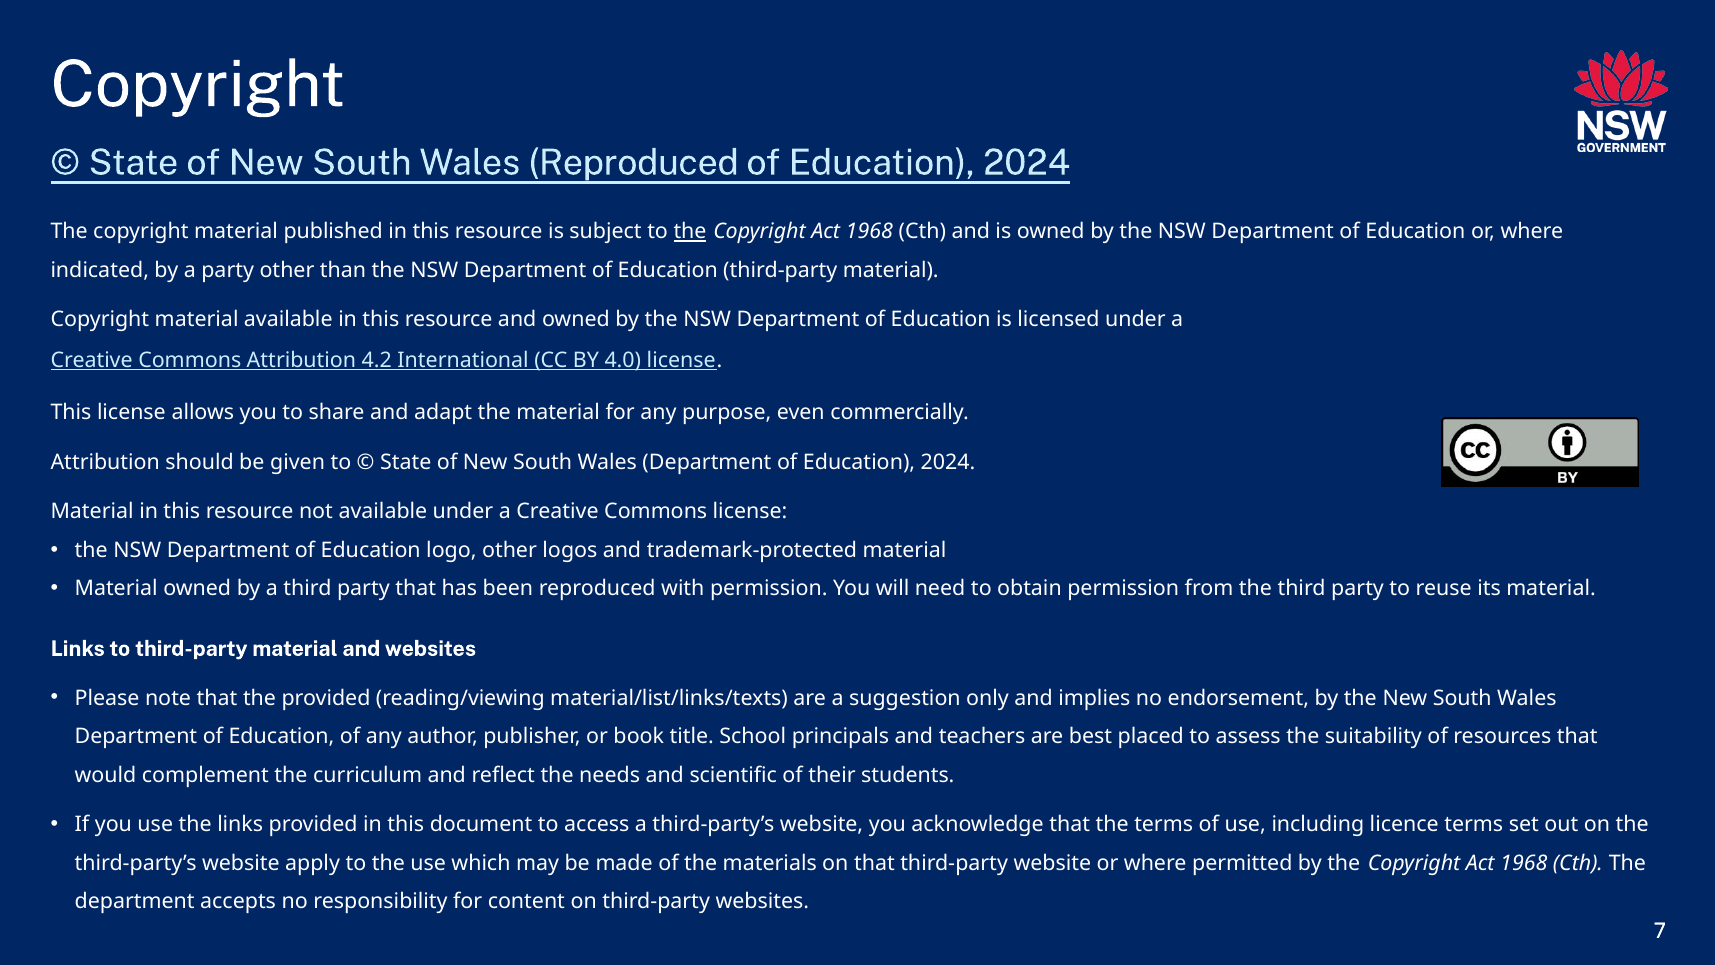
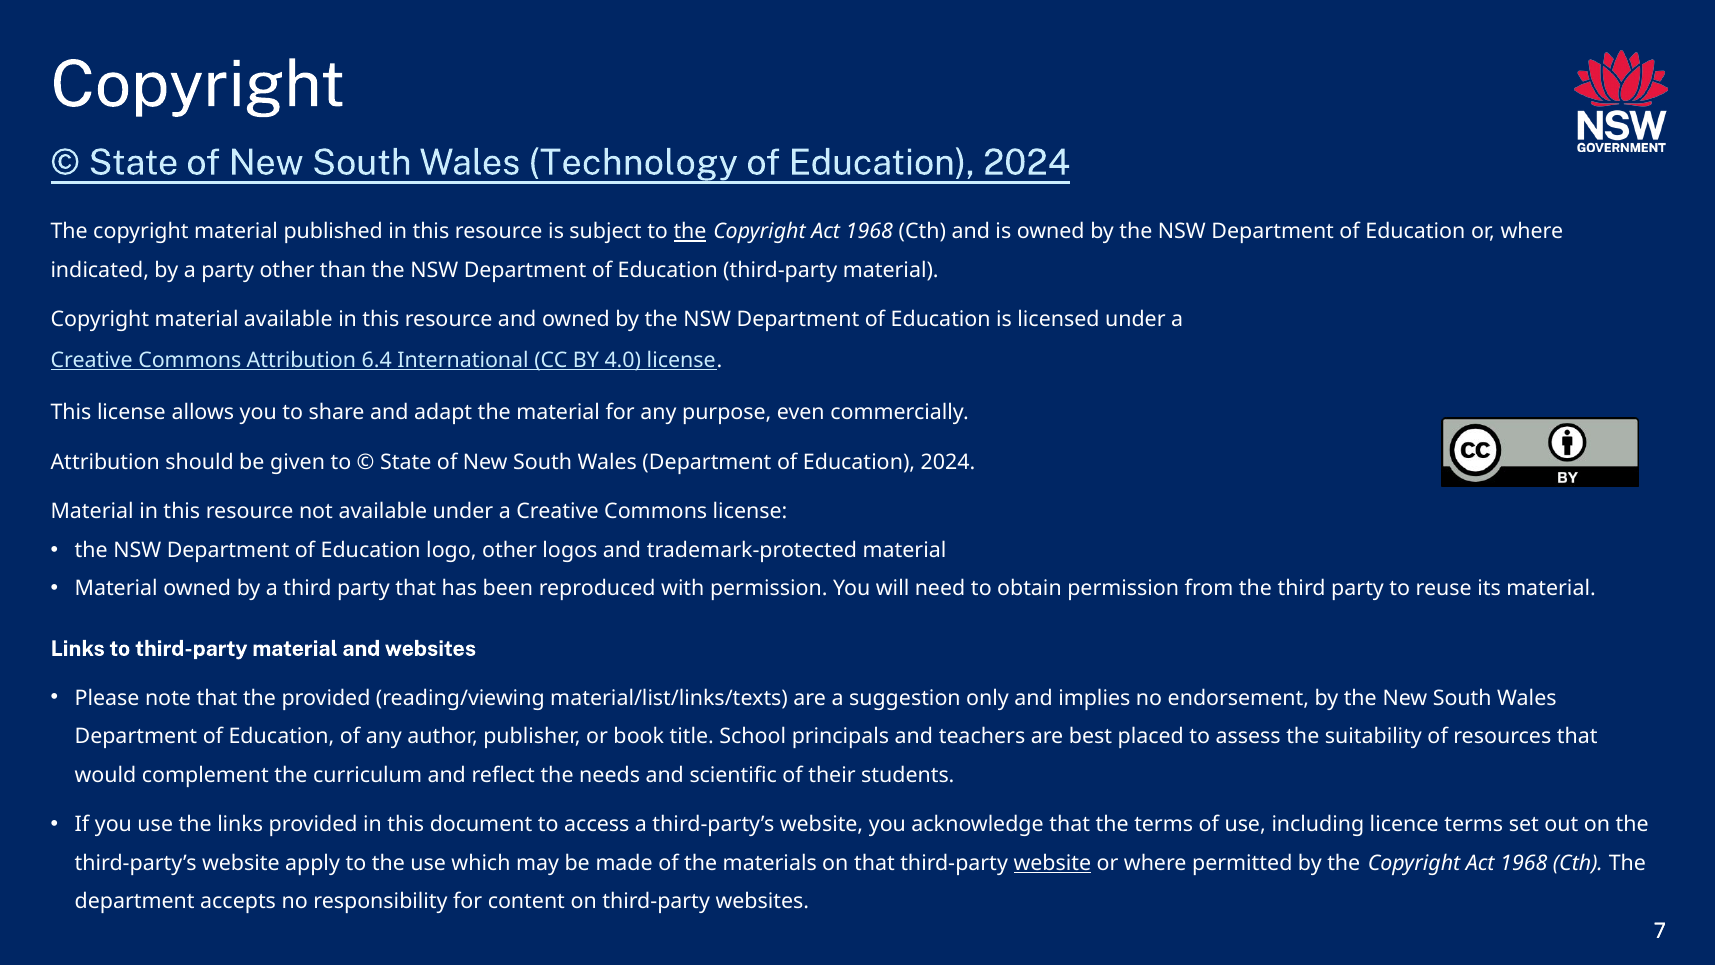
Wales Reproduced: Reproduced -> Technology (633, 163)
4.2: 4.2 -> 6.4 (377, 360)
website underline: none -> present (1052, 863)
